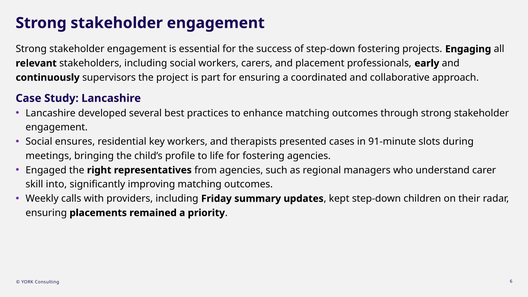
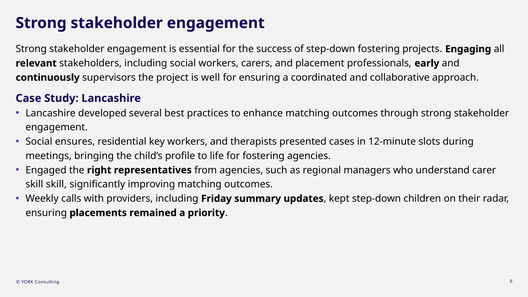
part: part -> well (211, 78)
91-minute: 91-minute -> 12-minute (392, 142)
skill into: into -> skill (56, 184)
